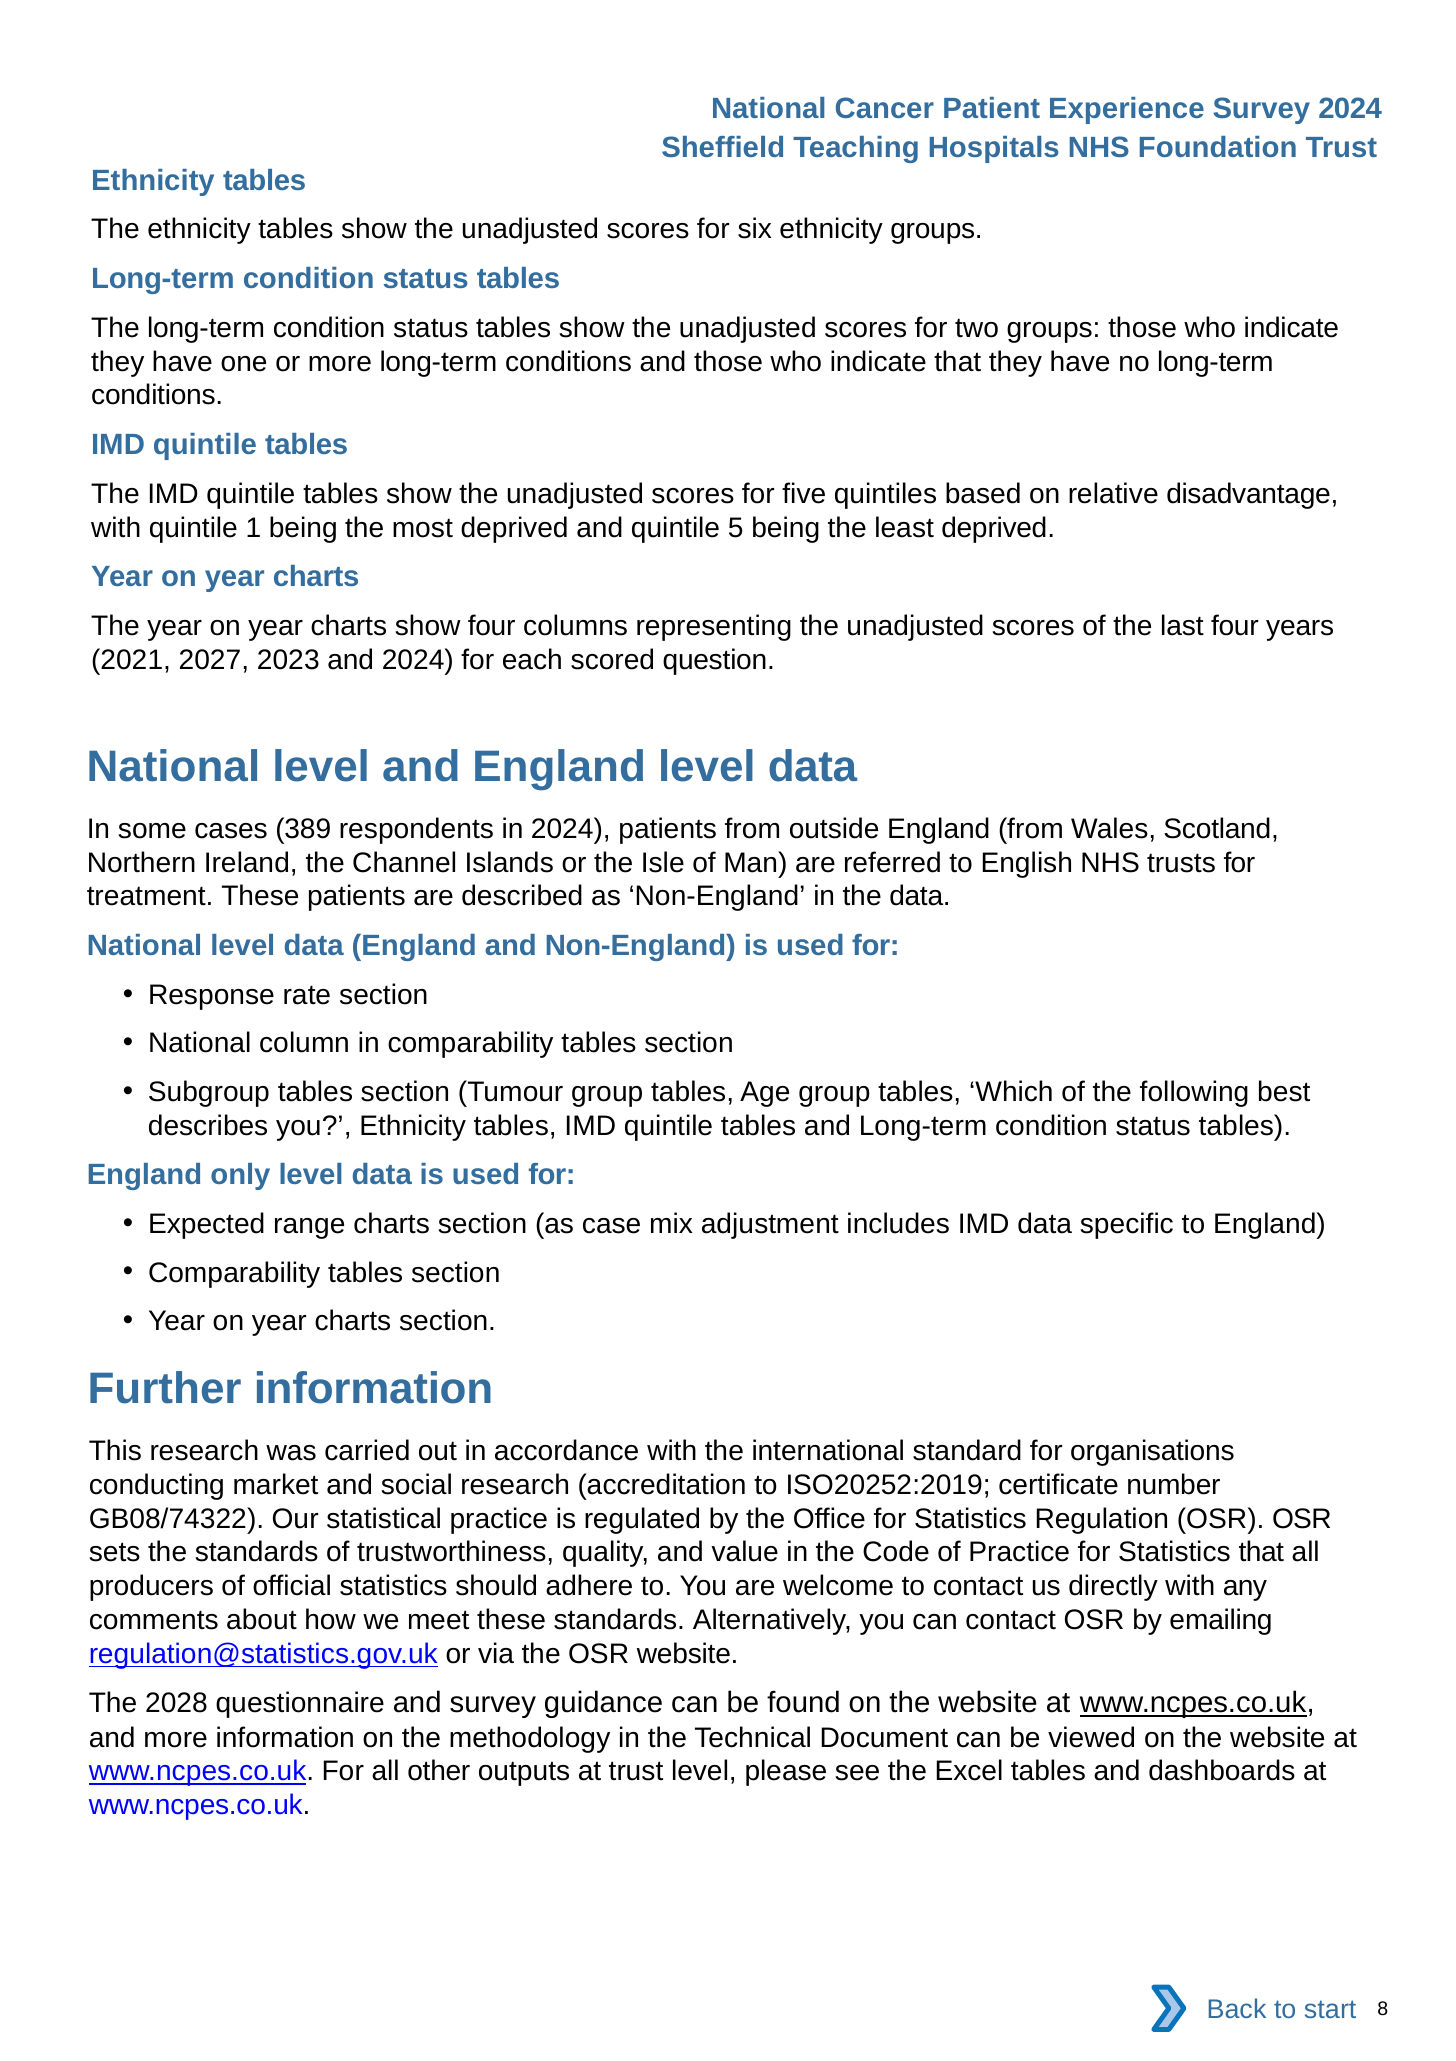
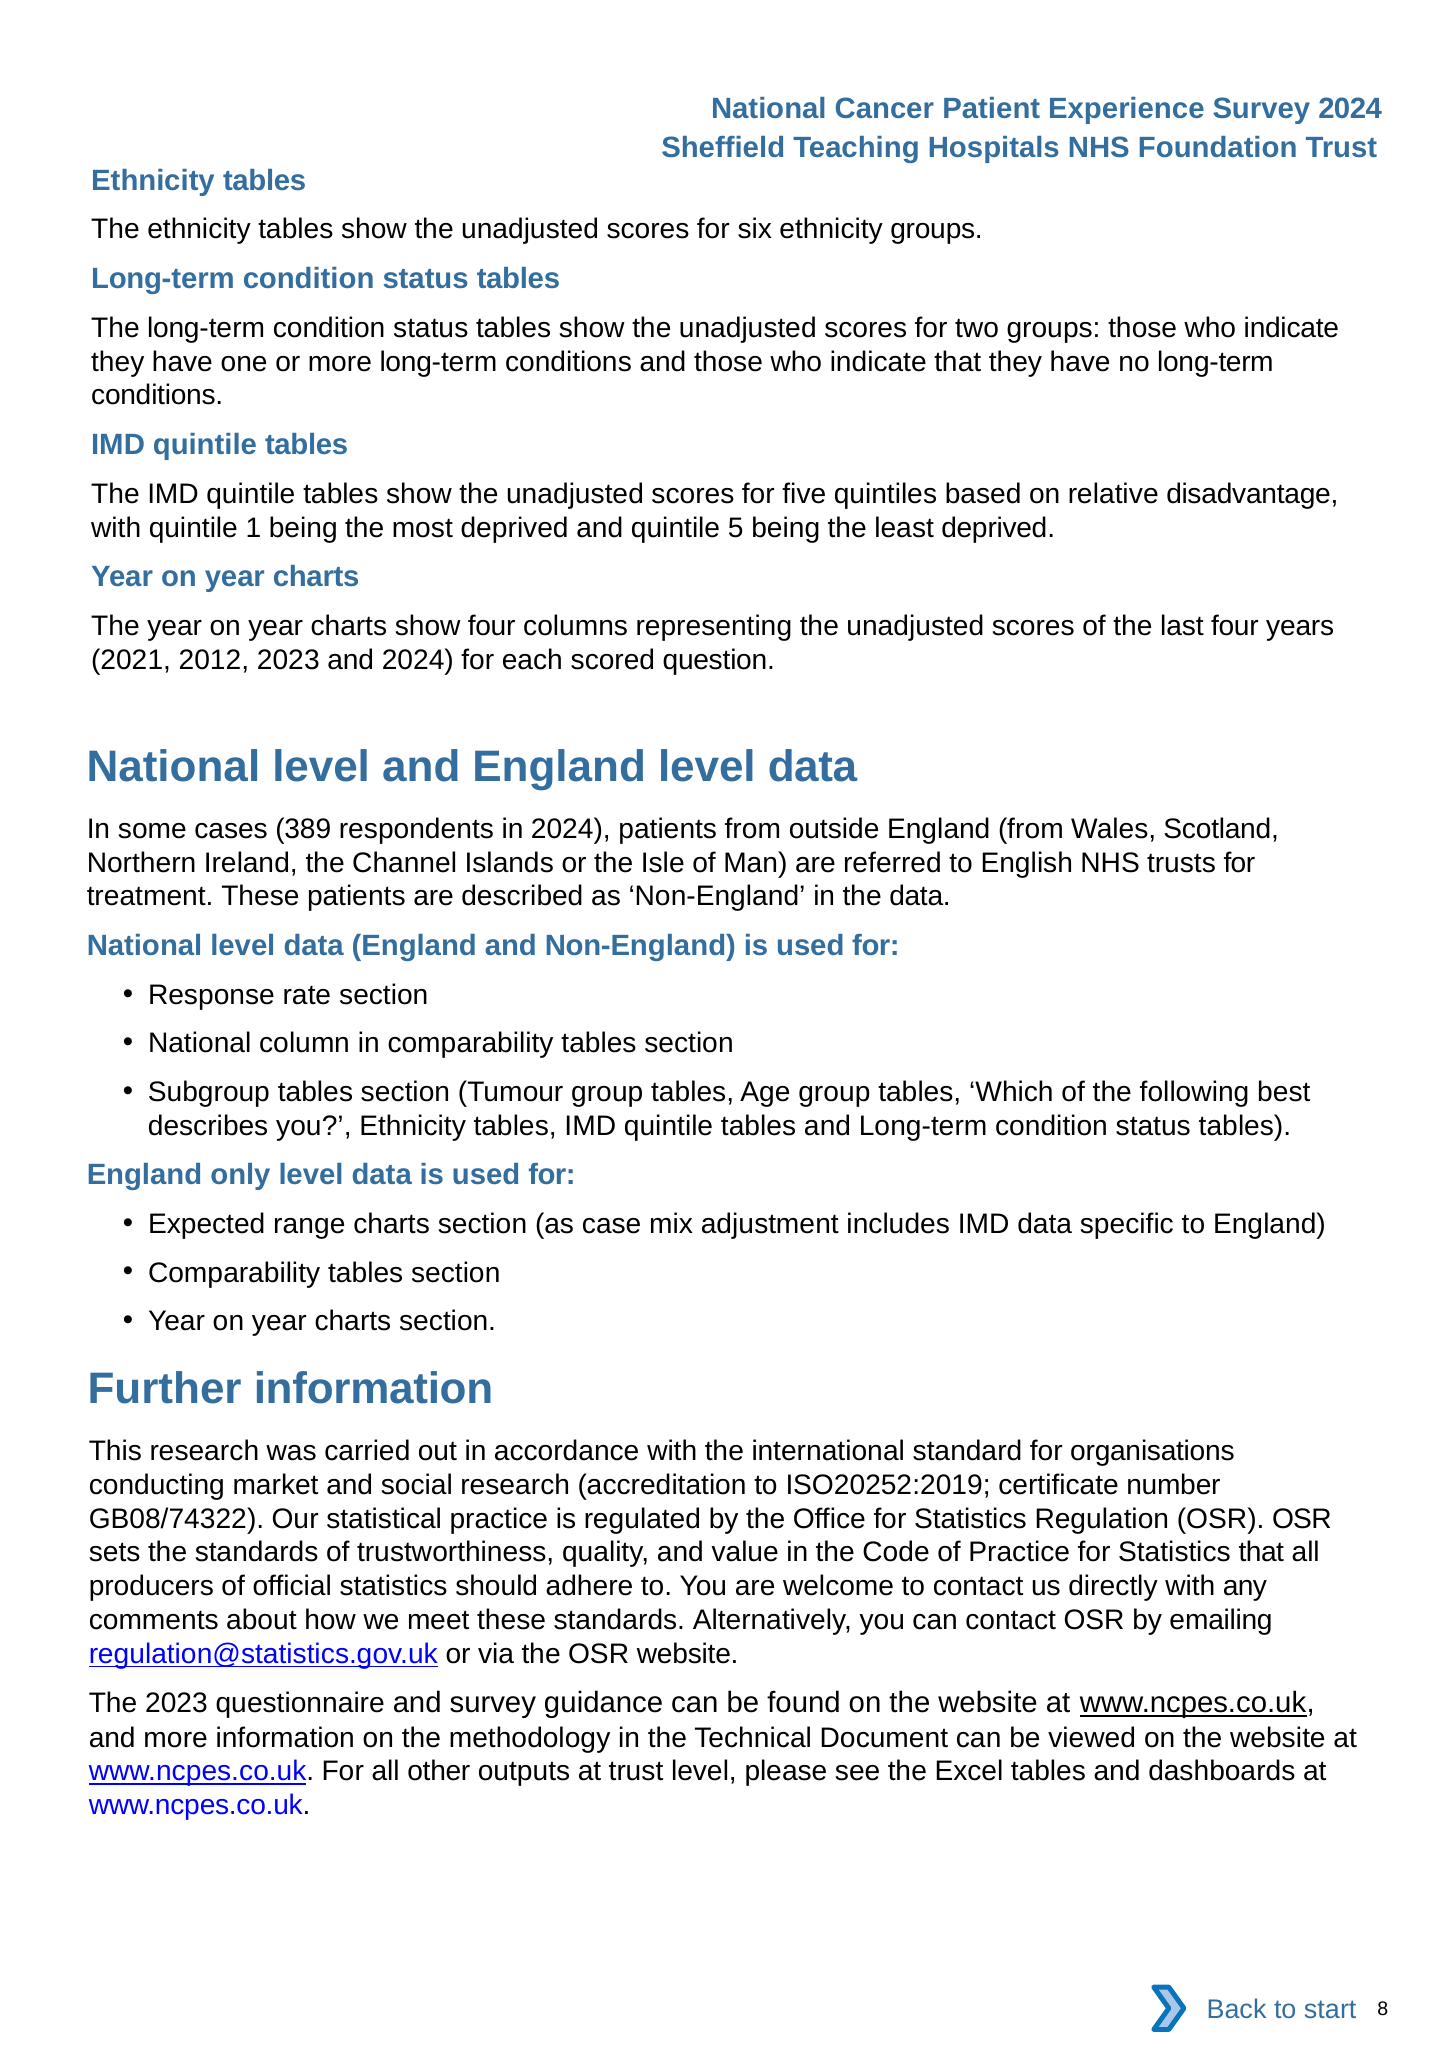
2027: 2027 -> 2012 (214, 660)
The 2028: 2028 -> 2023 (176, 1703)
